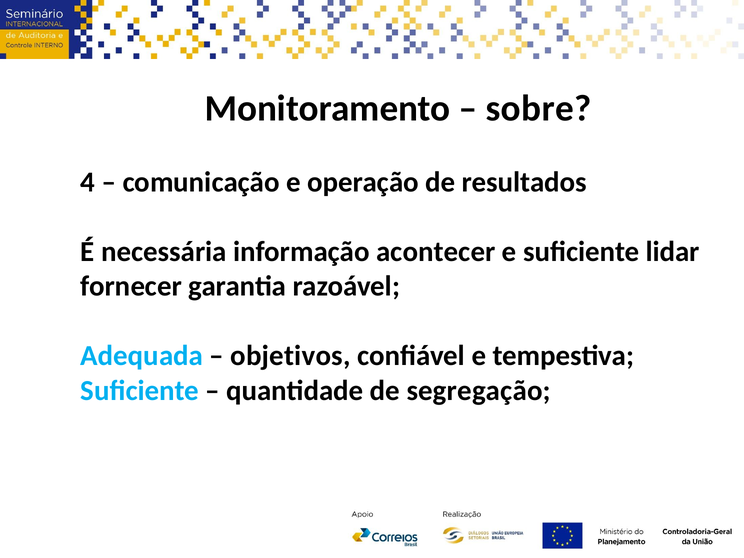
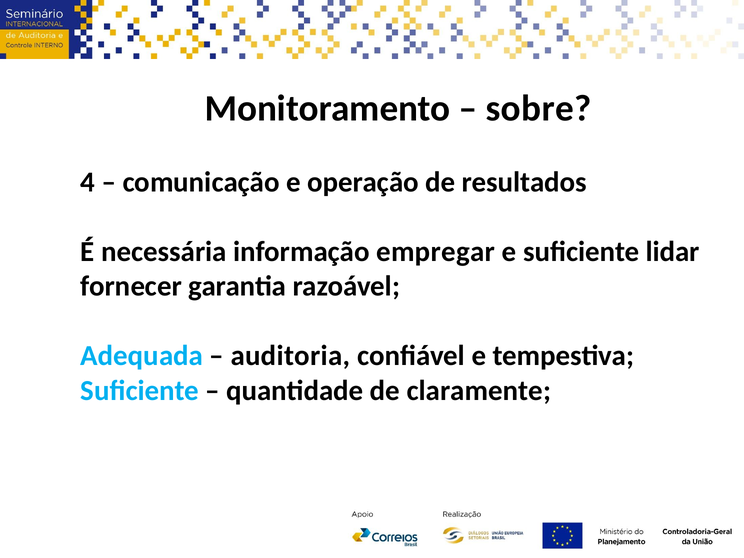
acontecer: acontecer -> empregar (436, 252)
objetivos: objetivos -> auditoria (290, 356)
segregação: segregação -> claramente (479, 391)
